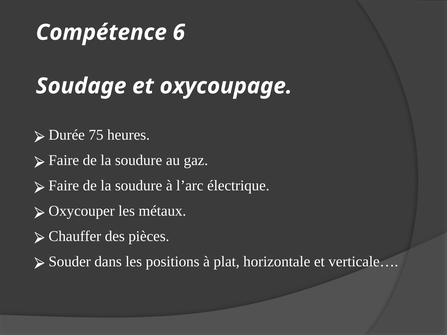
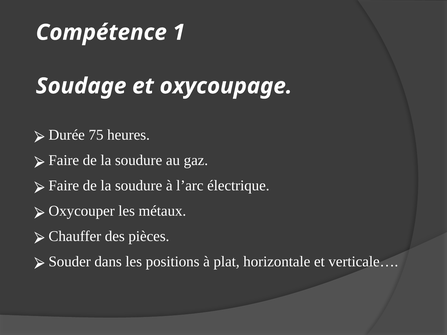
6: 6 -> 1 (179, 32)
